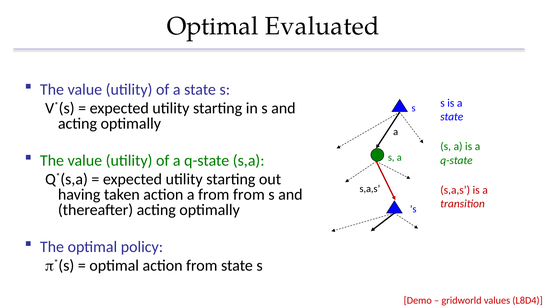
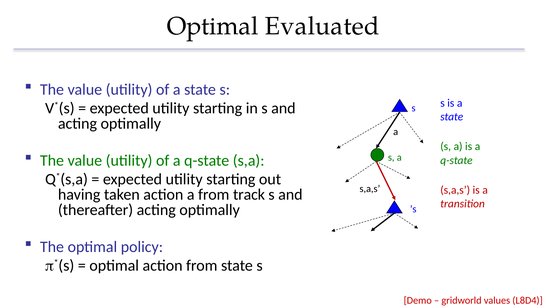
from from: from -> track (249, 194)
